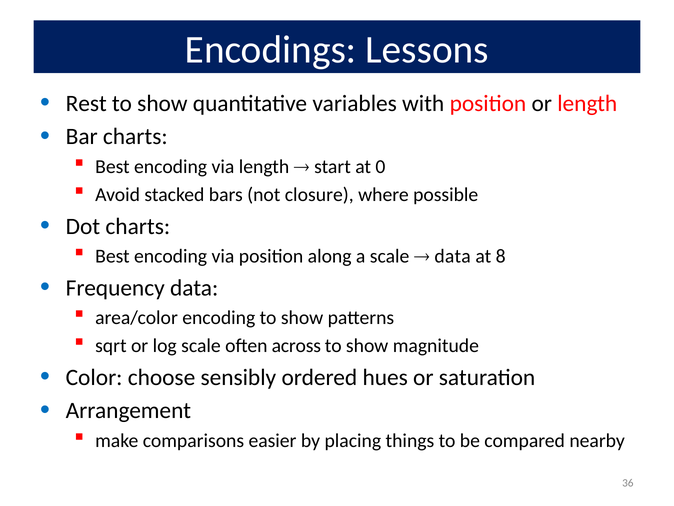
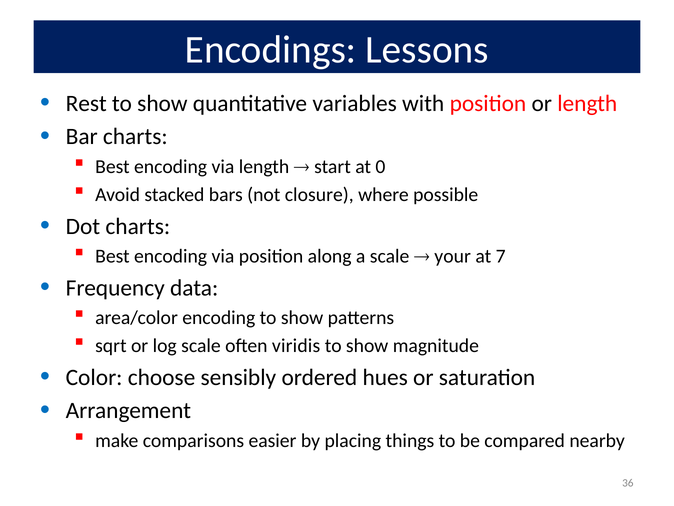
data: data -> your (453, 256)
8: 8 -> 7 (501, 256)
across: across -> viridis (296, 346)
